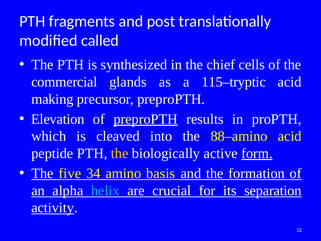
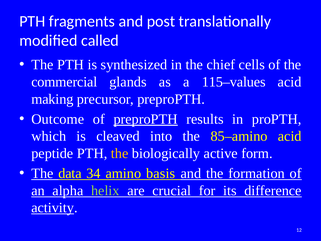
115–tryptic: 115–tryptic -> 115–values (234, 82)
Elevation: Elevation -> Outcome (58, 119)
88–amino: 88–amino -> 85–amino (239, 136)
form underline: present -> none (257, 153)
five: five -> data (70, 173)
helix colour: light blue -> light green (105, 190)
separation: separation -> difference (273, 190)
